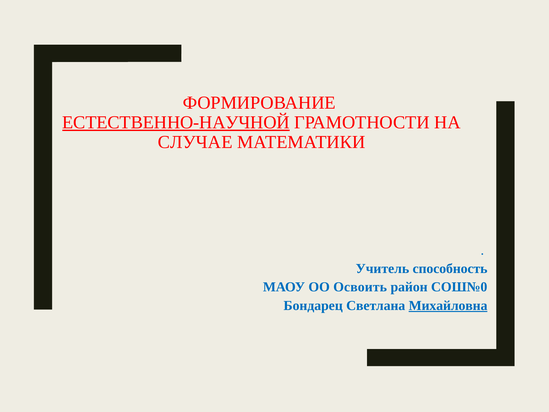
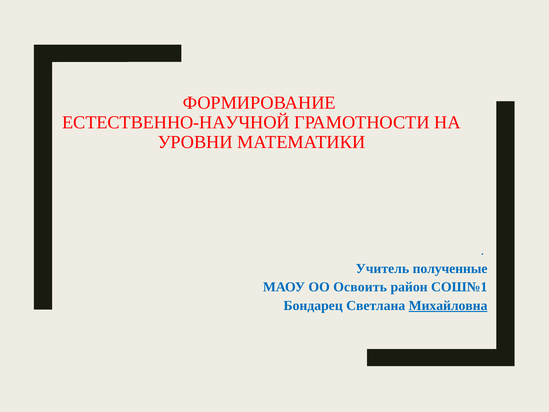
ЕСТЕСТВЕННО-НАУЧНОЙ underline: present -> none (176, 122)
СЛУЧАЕ: СЛУЧАЕ -> УРОВНИ (195, 142)
способность: способность -> полученные (450, 268)
СОШ№0: СОШ№0 -> СОШ№1 (459, 287)
